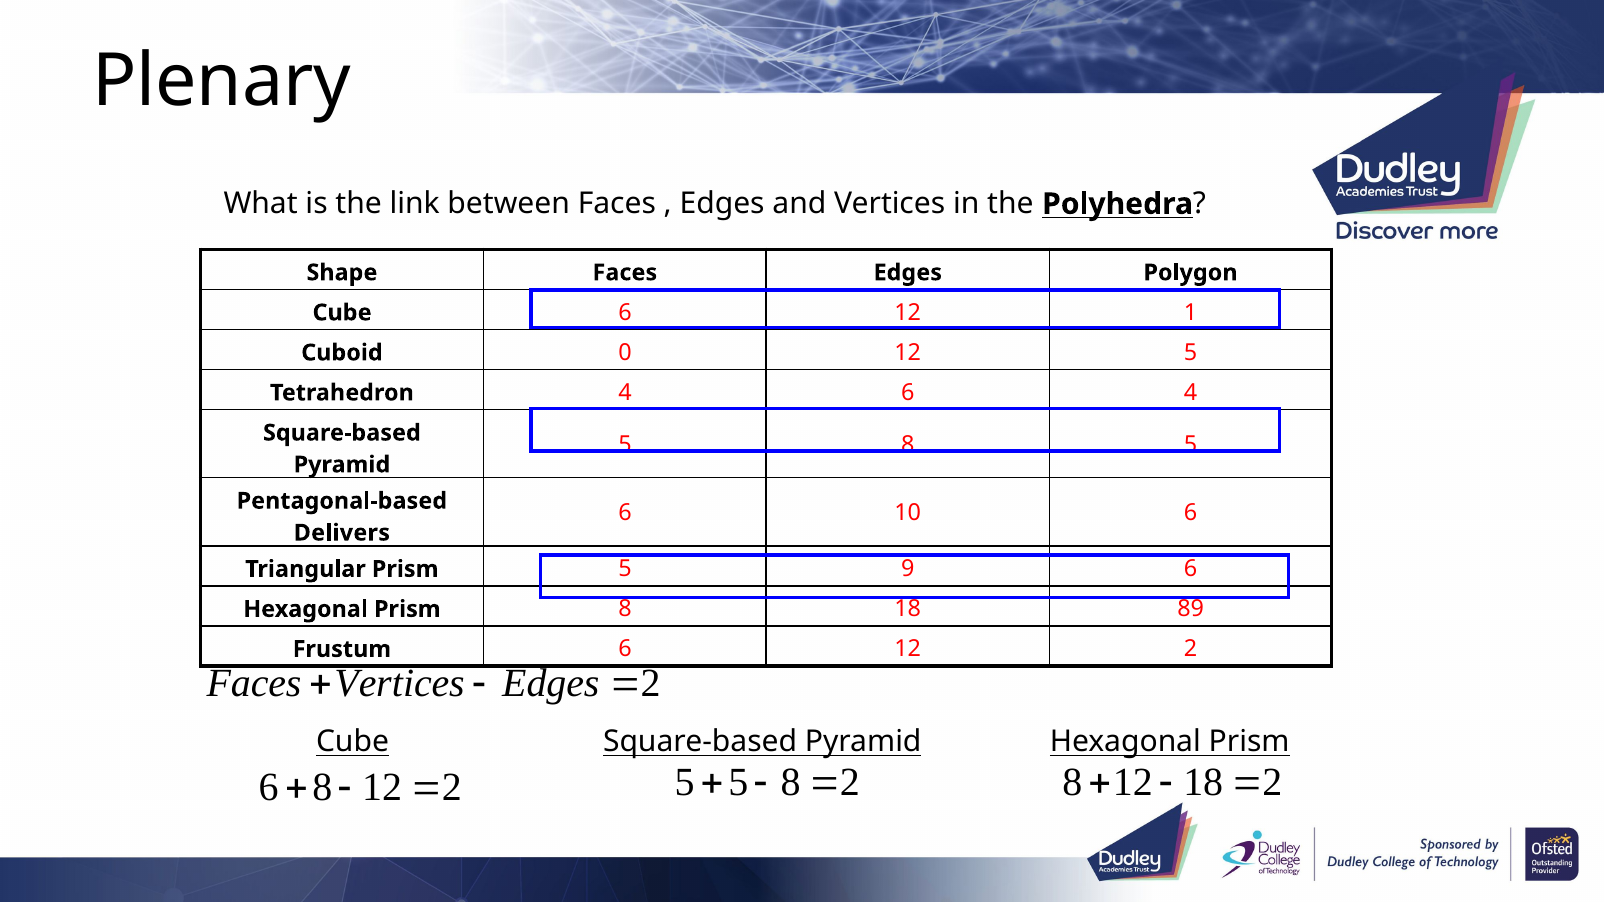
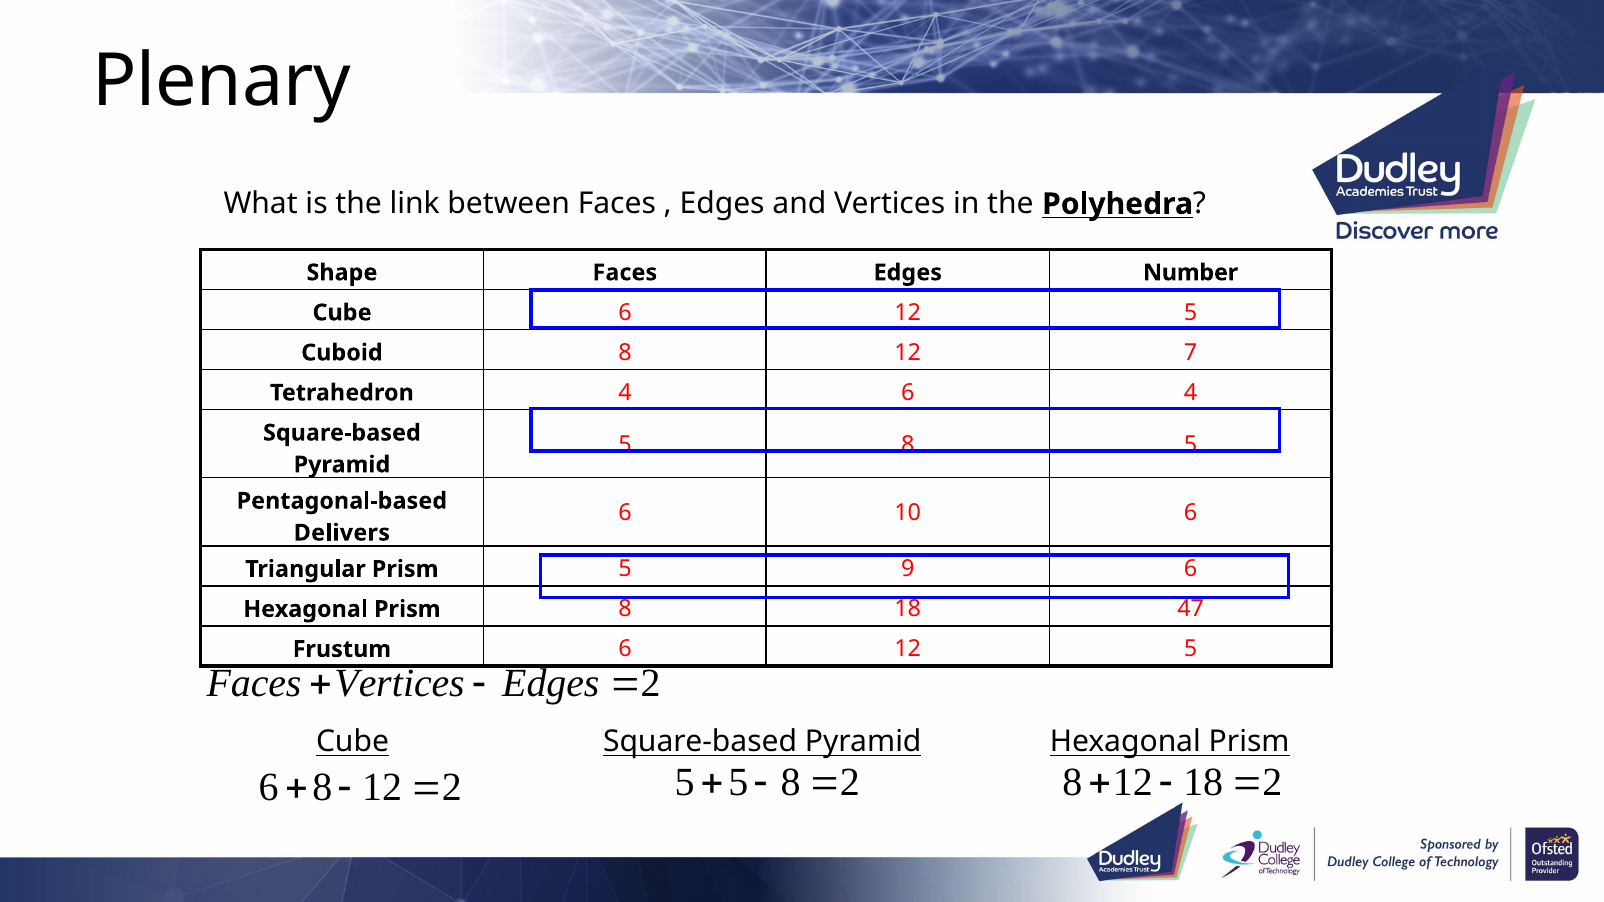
Polygon: Polygon -> Number (1191, 273)
Cube 6 12 1: 1 -> 5 (1191, 313)
Cuboid 0: 0 -> 8 (625, 353)
12 5: 5 -> 7 (1191, 353)
89: 89 -> 47 (1191, 609)
Frustum 6 12 2: 2 -> 5 (1191, 649)
